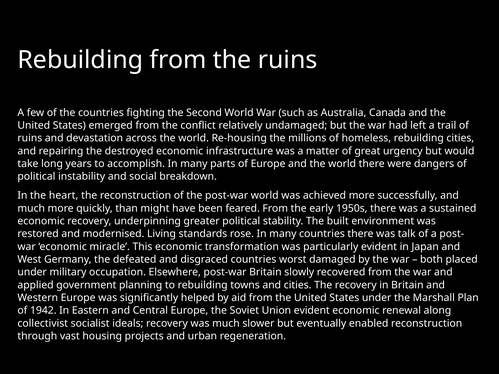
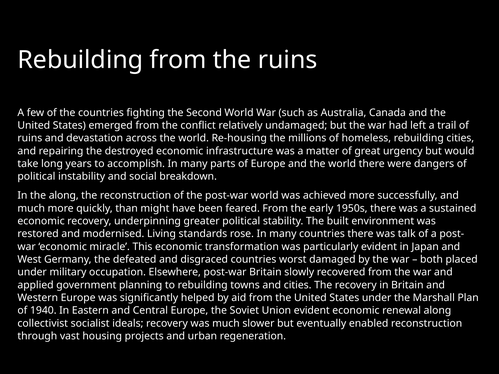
the heart: heart -> along (64, 196)
1942: 1942 -> 1940 (43, 311)
